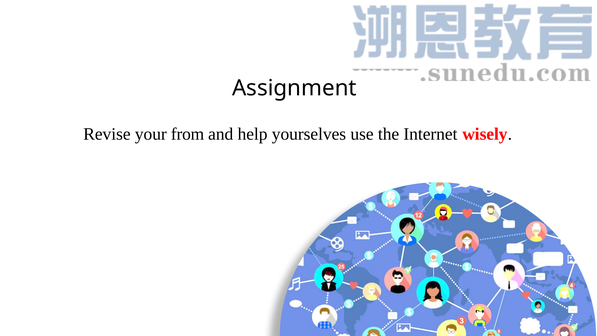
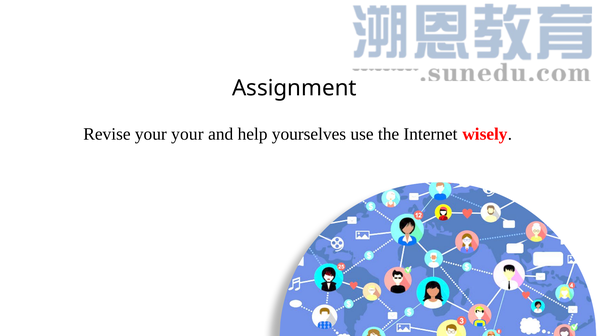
your from: from -> your (187, 134)
